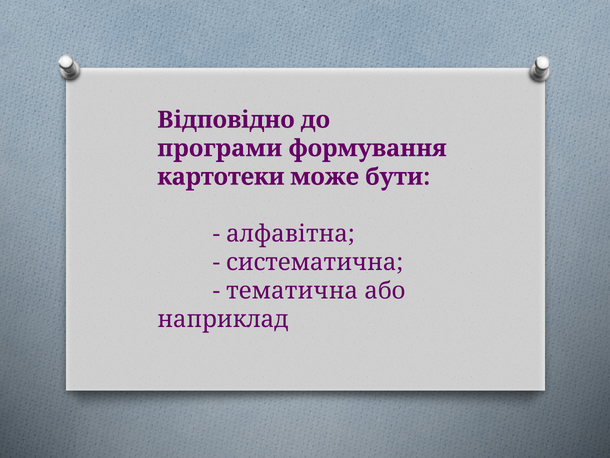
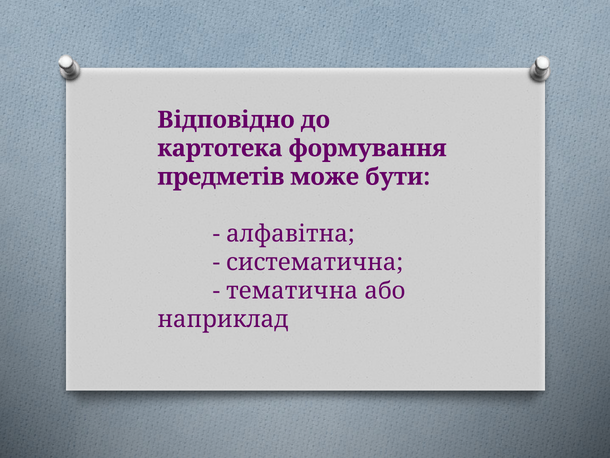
програми: програми -> картотека (220, 148)
картотеки: картотеки -> предметів (221, 177)
